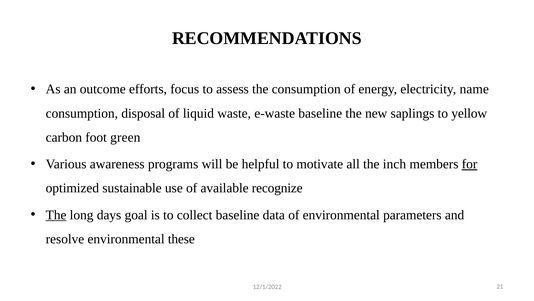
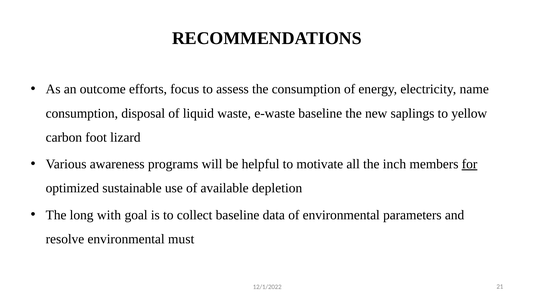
green: green -> lizard (125, 137)
recognize: recognize -> depletion (277, 188)
The underline: present -> none (56, 215)
days: days -> with (109, 215)
these: these -> must (181, 239)
